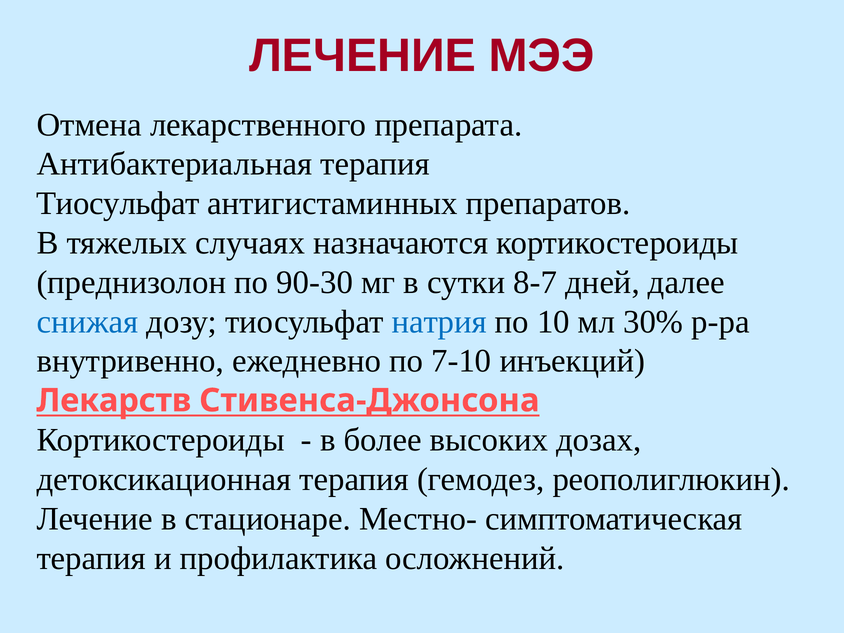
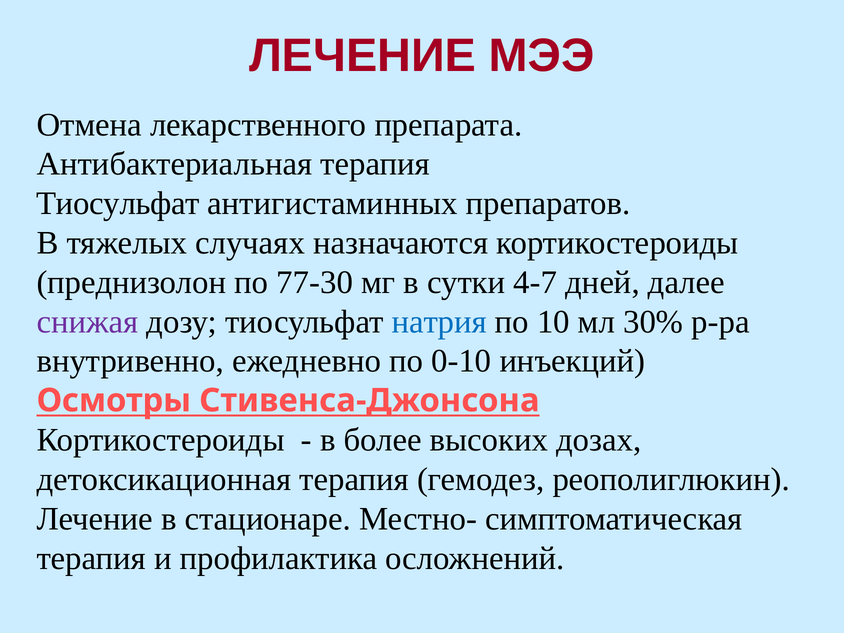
90-30: 90-30 -> 77-30 (315, 282)
8-7: 8-7 -> 4-7 (535, 282)
снижая colour: blue -> purple (87, 322)
7-10: 7-10 -> 0-10 (461, 361)
Лекарств: Лекарств -> Осмотры (114, 401)
